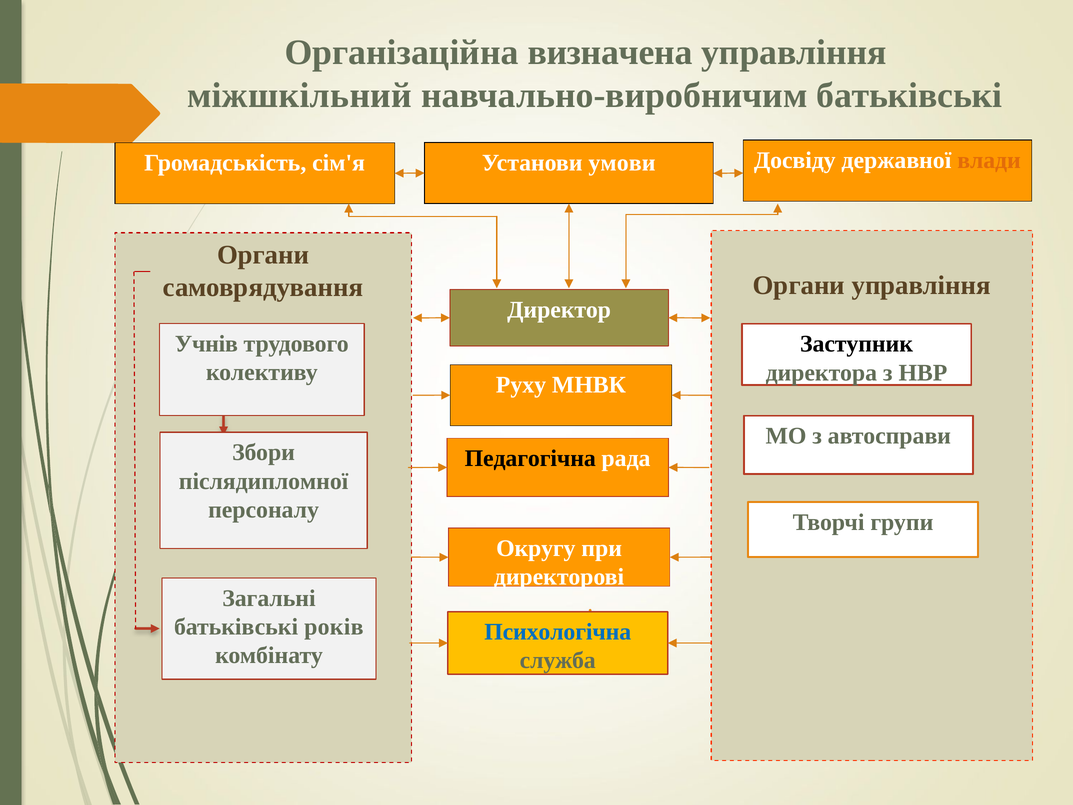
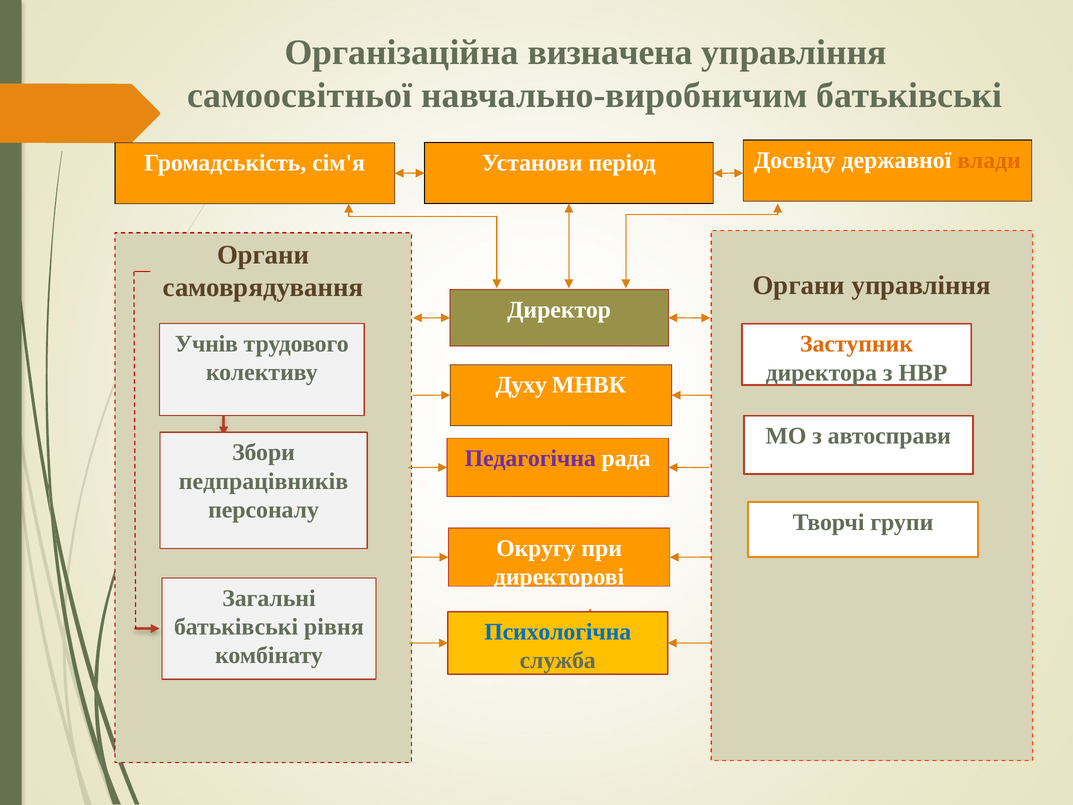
міжшкільний: міжшкільний -> самоосвітньої (300, 95)
умови: умови -> період (622, 163)
Заступник colour: black -> orange (857, 344)
Руху: Руху -> Духу (521, 385)
Педагогічна colour: black -> purple (530, 458)
післядипломної: післядипломної -> педпрацівників (264, 481)
років: років -> рівня (334, 627)
